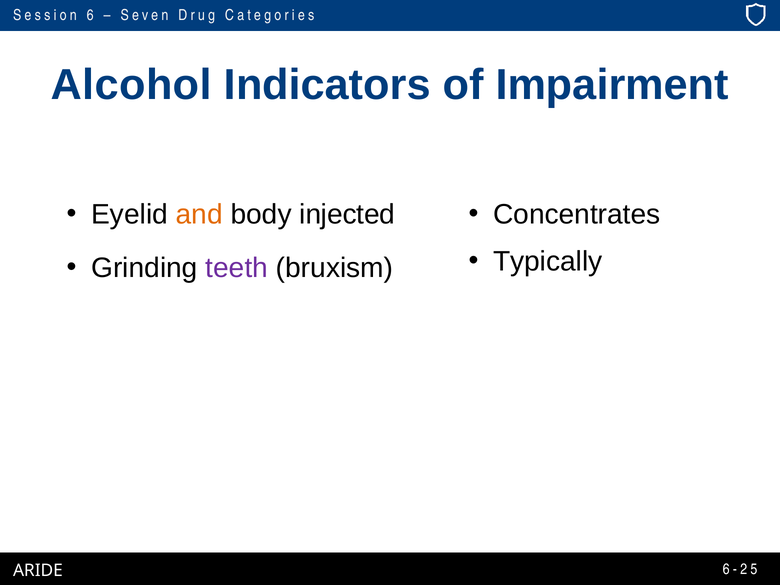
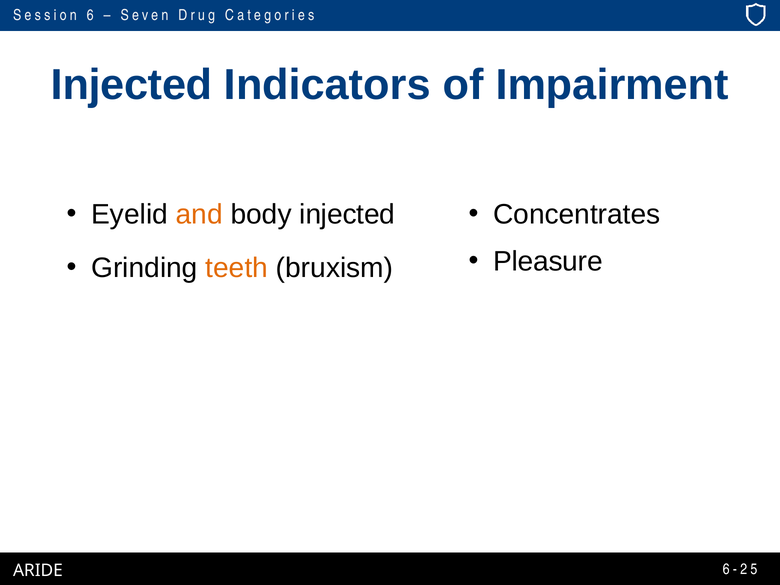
Alcohol: Alcohol -> Injected (132, 85)
Typically: Typically -> Pleasure (548, 261)
teeth colour: purple -> orange (237, 268)
